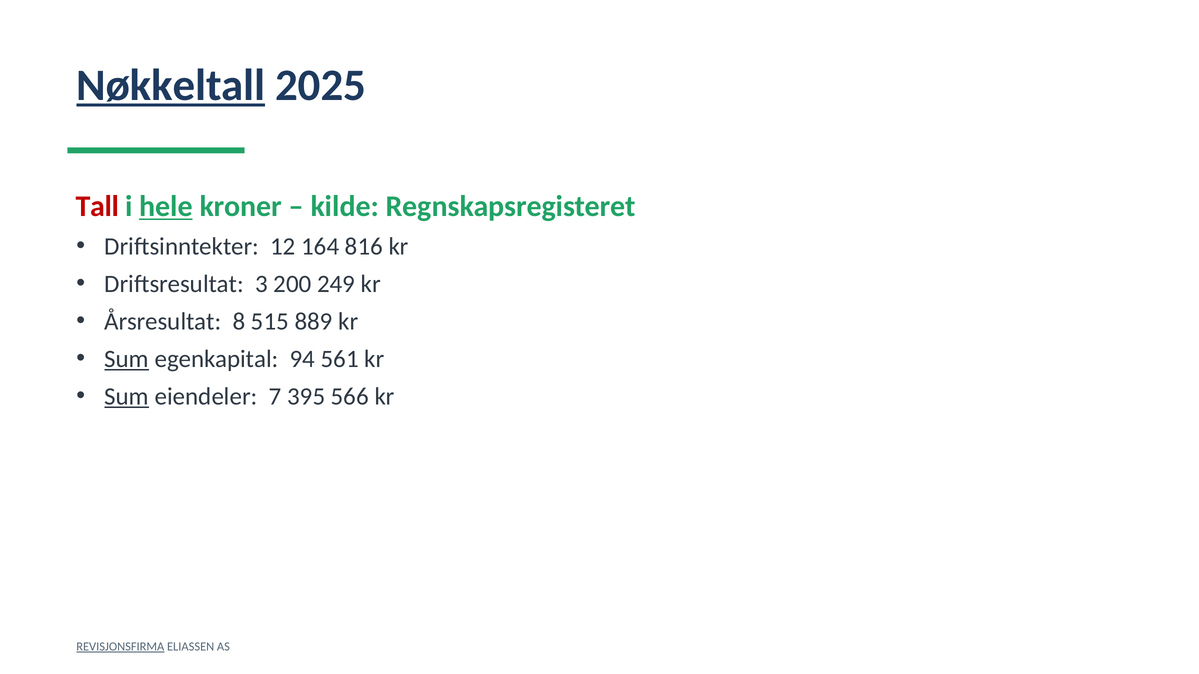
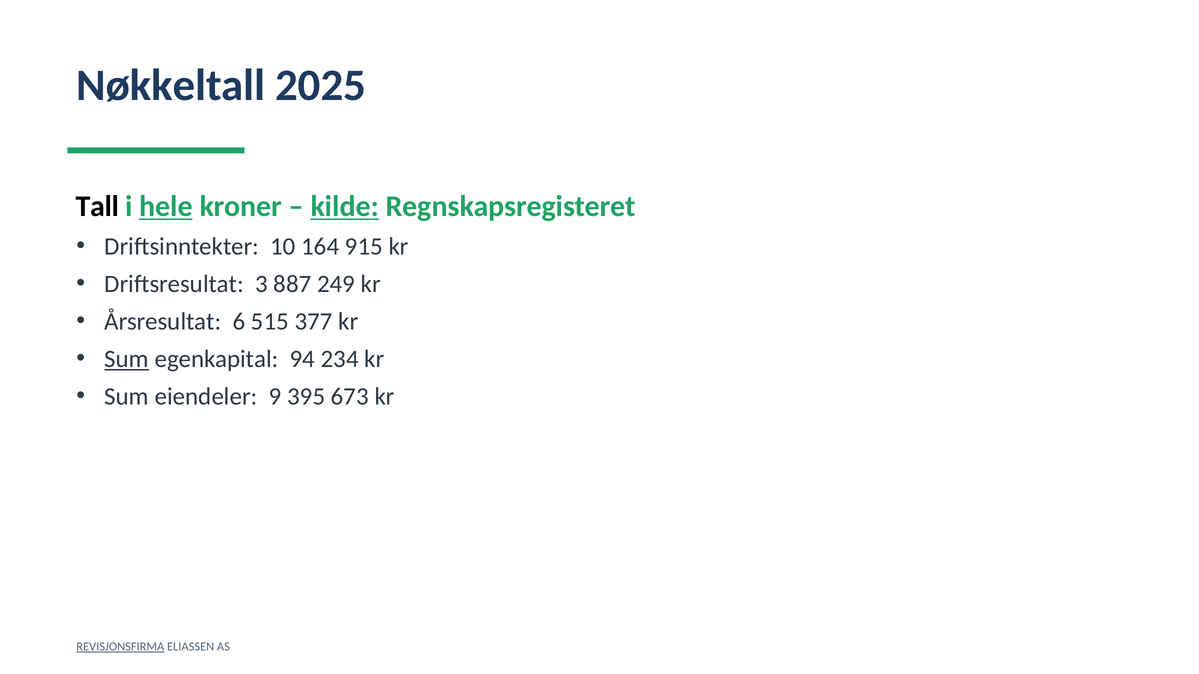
Nøkkeltall underline: present -> none (171, 86)
Tall colour: red -> black (97, 206)
kilde underline: none -> present (345, 206)
12: 12 -> 10 (283, 247)
816: 816 -> 915 (364, 247)
200: 200 -> 887 (292, 284)
8: 8 -> 6 (239, 322)
889: 889 -> 377 (314, 322)
561: 561 -> 234 (340, 359)
Sum underline: present -> none (127, 397)
7: 7 -> 9 (275, 397)
566: 566 -> 673 (350, 397)
